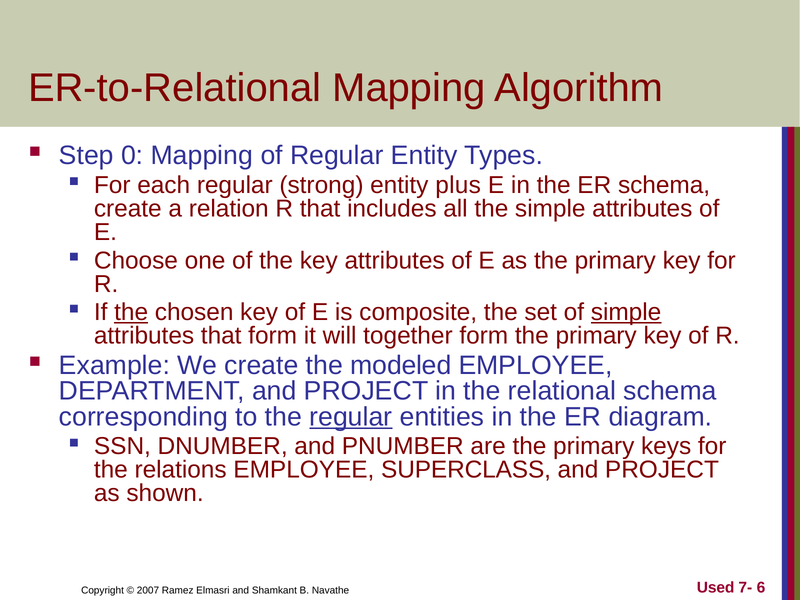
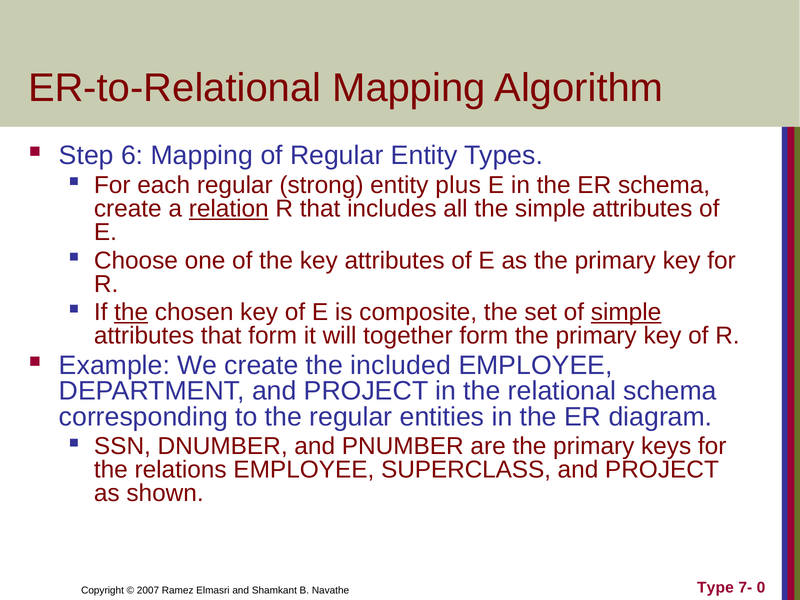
0: 0 -> 6 (132, 156)
relation underline: none -> present (229, 209)
modeled: modeled -> included (401, 365)
regular underline: present -> none (351, 417)
Used: Used -> Type (715, 588)
6: 6 -> 0 (761, 588)
